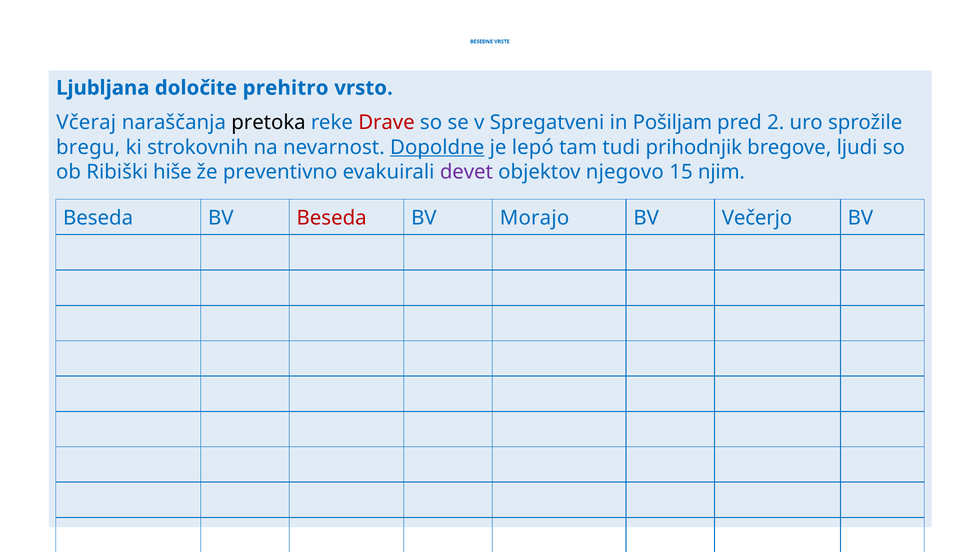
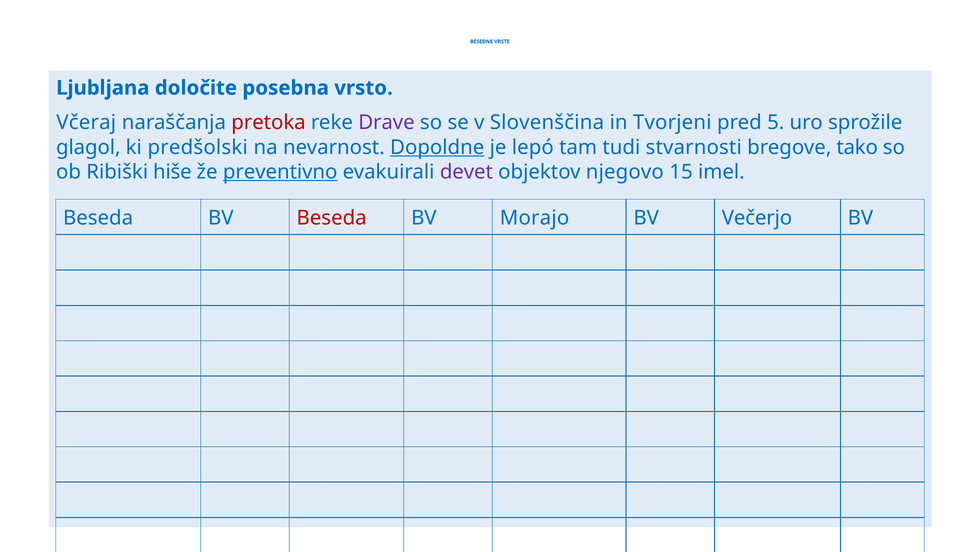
prehitro: prehitro -> posebna (286, 88)
pretoka colour: black -> red (269, 123)
Drave colour: red -> purple (386, 123)
Spregatveni: Spregatveni -> Slovenščina (547, 123)
Pošiljam: Pošiljam -> Tvorjeni (672, 123)
2: 2 -> 5 (776, 123)
bregu: bregu -> glagol (88, 147)
strokovnih: strokovnih -> predšolski (198, 147)
prihodnjik: prihodnjik -> stvarnosti (694, 147)
ljudi: ljudi -> tako (857, 147)
preventivno underline: none -> present (280, 172)
njim: njim -> imel (721, 172)
